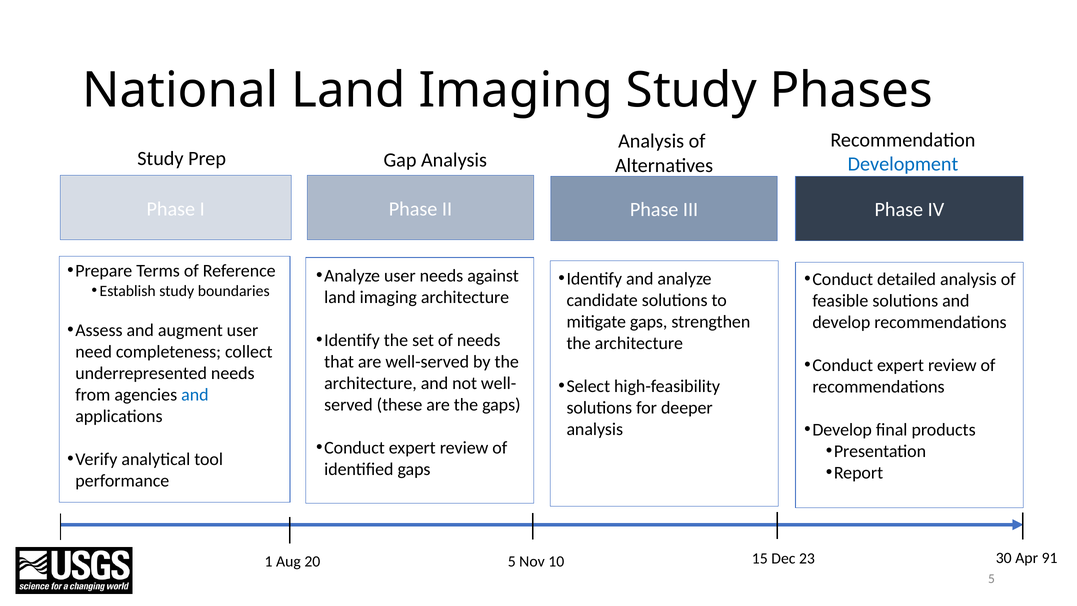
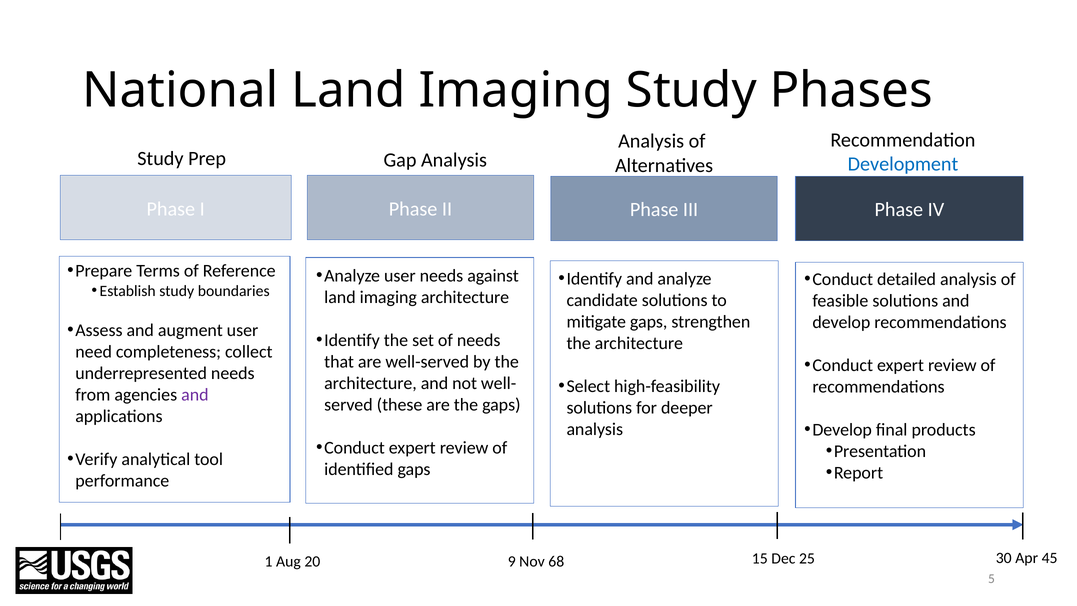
and colour: blue -> purple (195, 395)
91: 91 -> 45 (1050, 558)
20 5: 5 -> 9 (512, 562)
10: 10 -> 68 (556, 562)
23: 23 -> 25 (807, 558)
